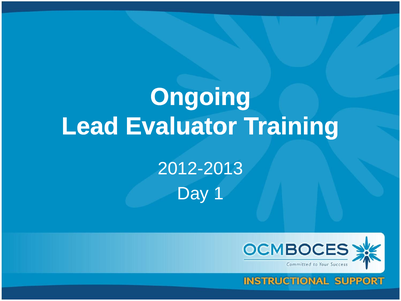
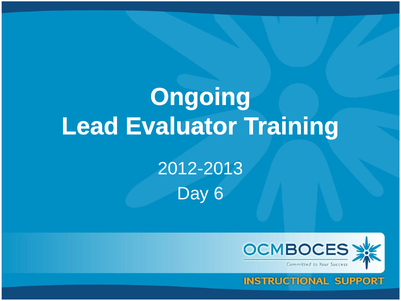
1: 1 -> 6 (219, 193)
